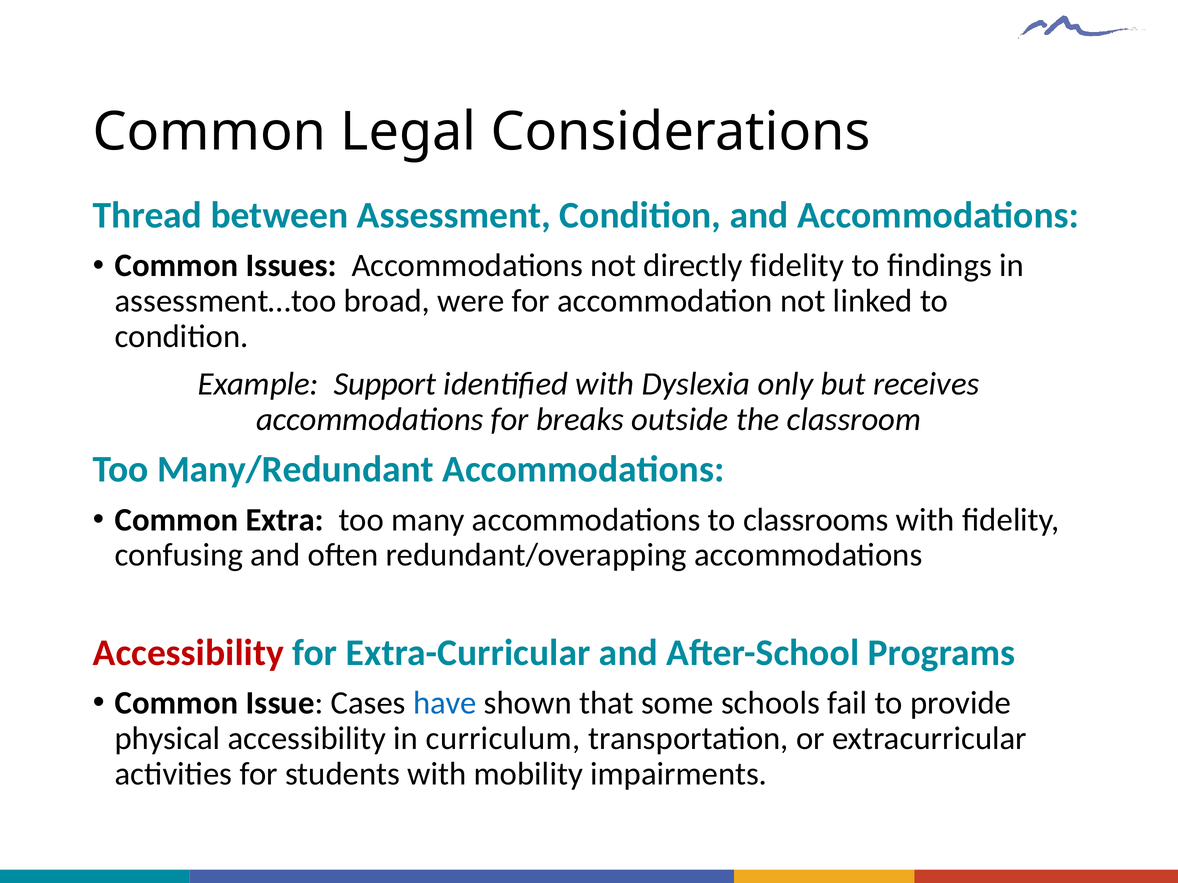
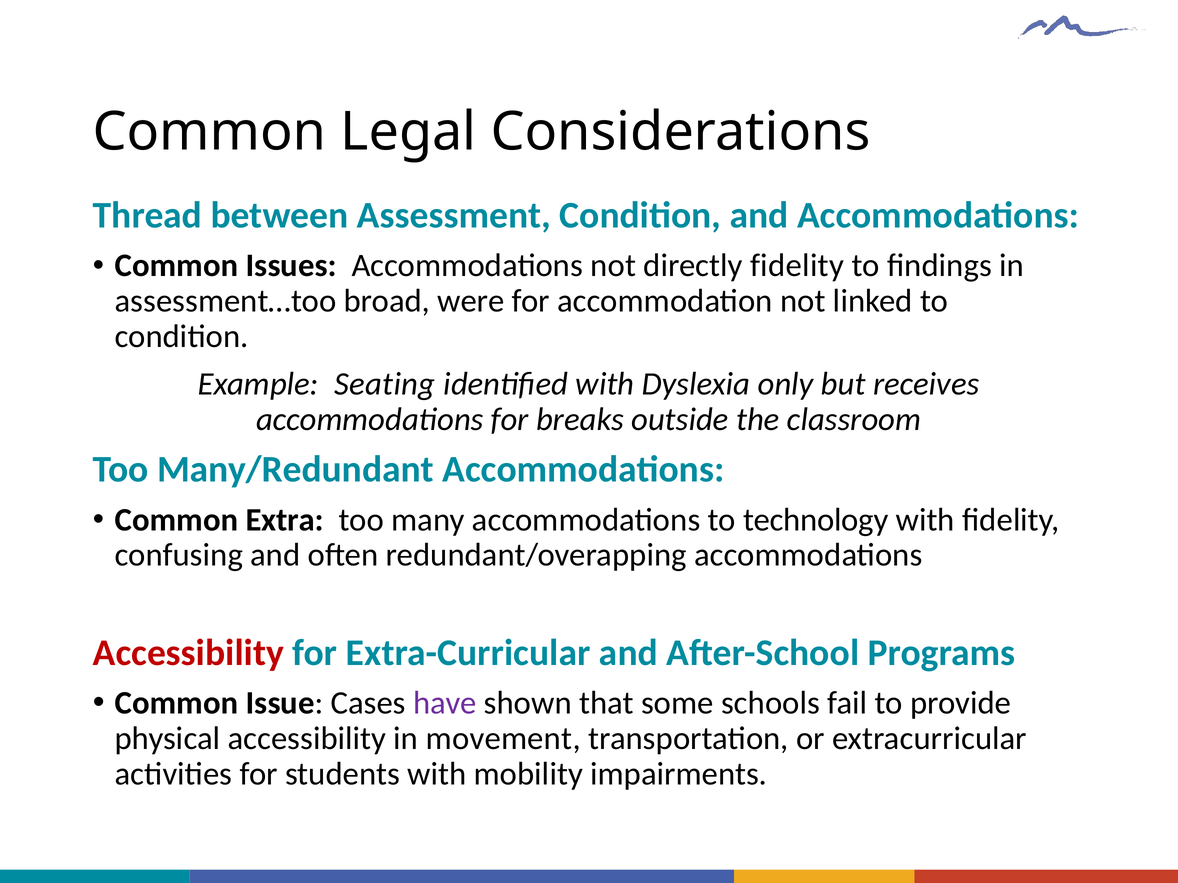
Support: Support -> Seating (385, 384)
classrooms: classrooms -> technology (816, 520)
have colour: blue -> purple (445, 704)
curriculum: curriculum -> movement (503, 739)
